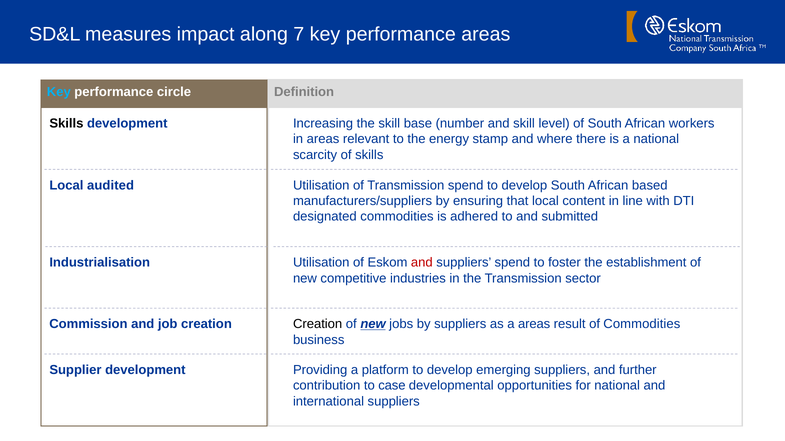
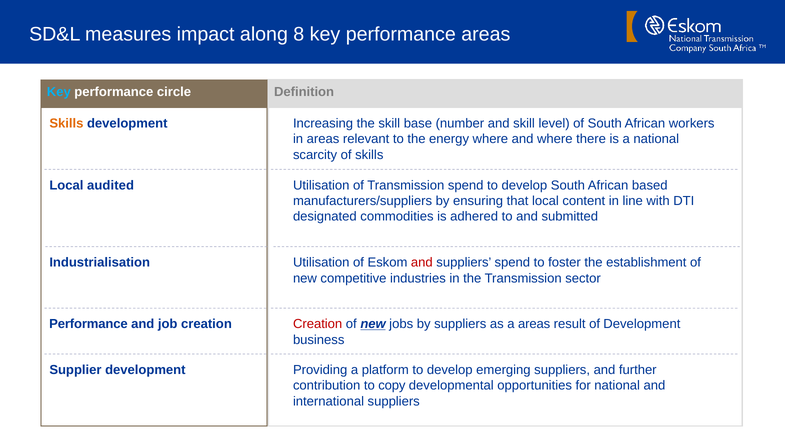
7: 7 -> 8 (299, 35)
Skills colour: black -> orange (66, 124)
energy stamp: stamp -> where (490, 139)
Creation colour: black -> red (318, 324)
of Commodities: Commodities -> Development (642, 324)
Commission: Commission -> Performance (88, 324)
case: case -> copy (392, 386)
